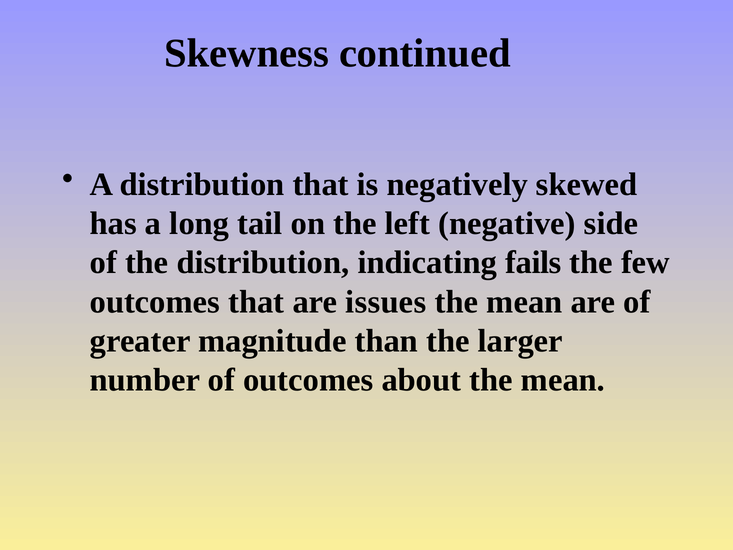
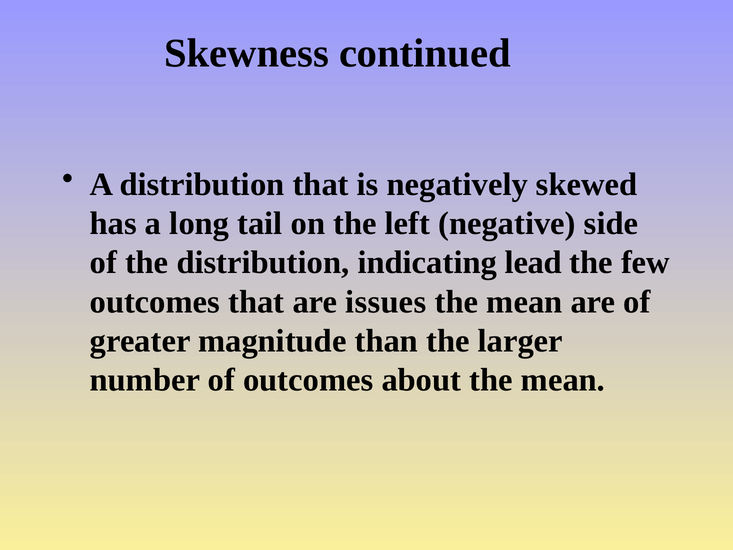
fails: fails -> lead (533, 263)
